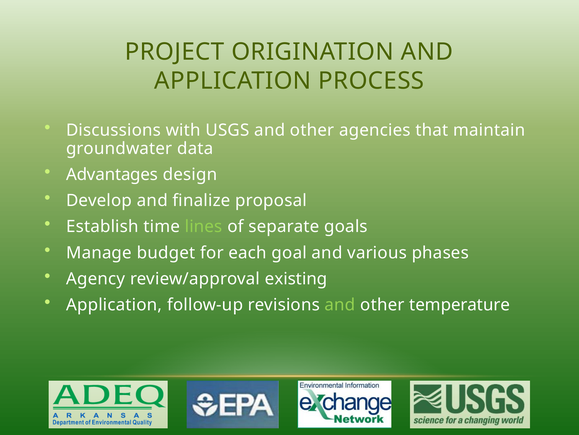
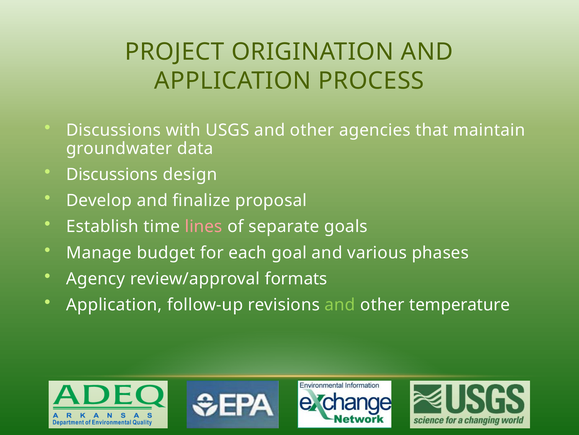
Advantages: Advantages -> Discussions (112, 174)
lines colour: light green -> pink (204, 226)
existing: existing -> formats (296, 278)
